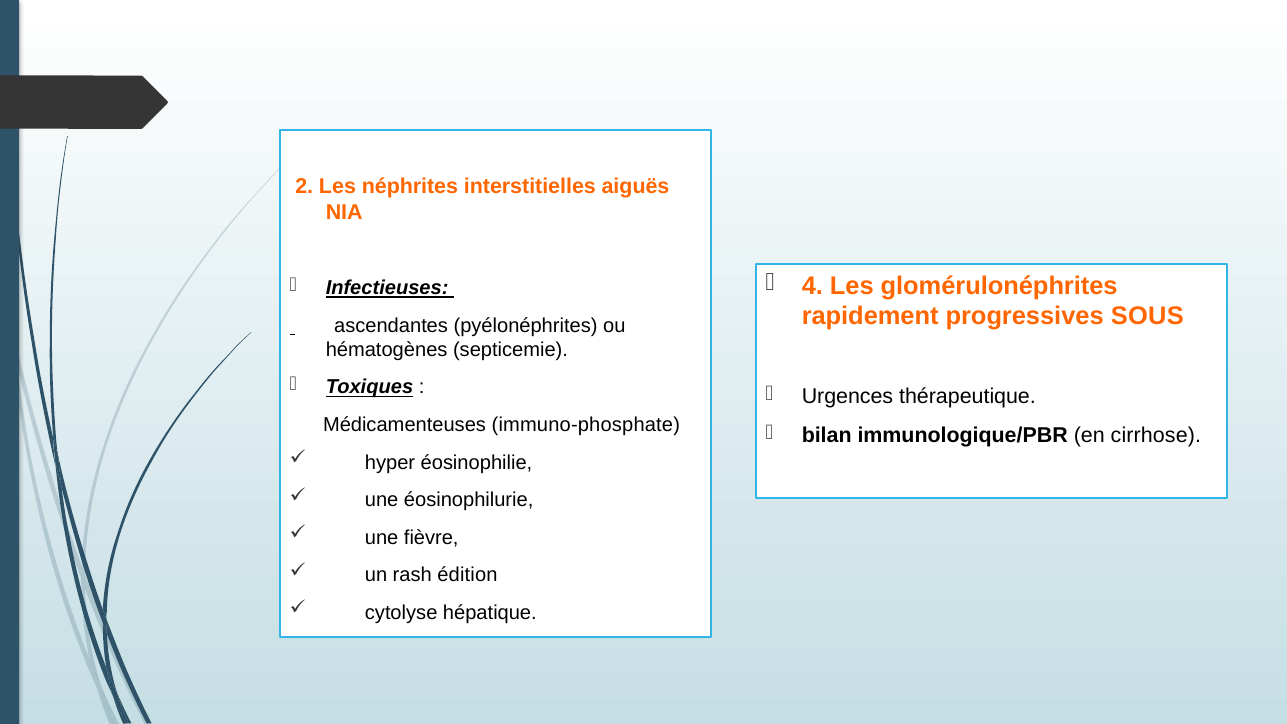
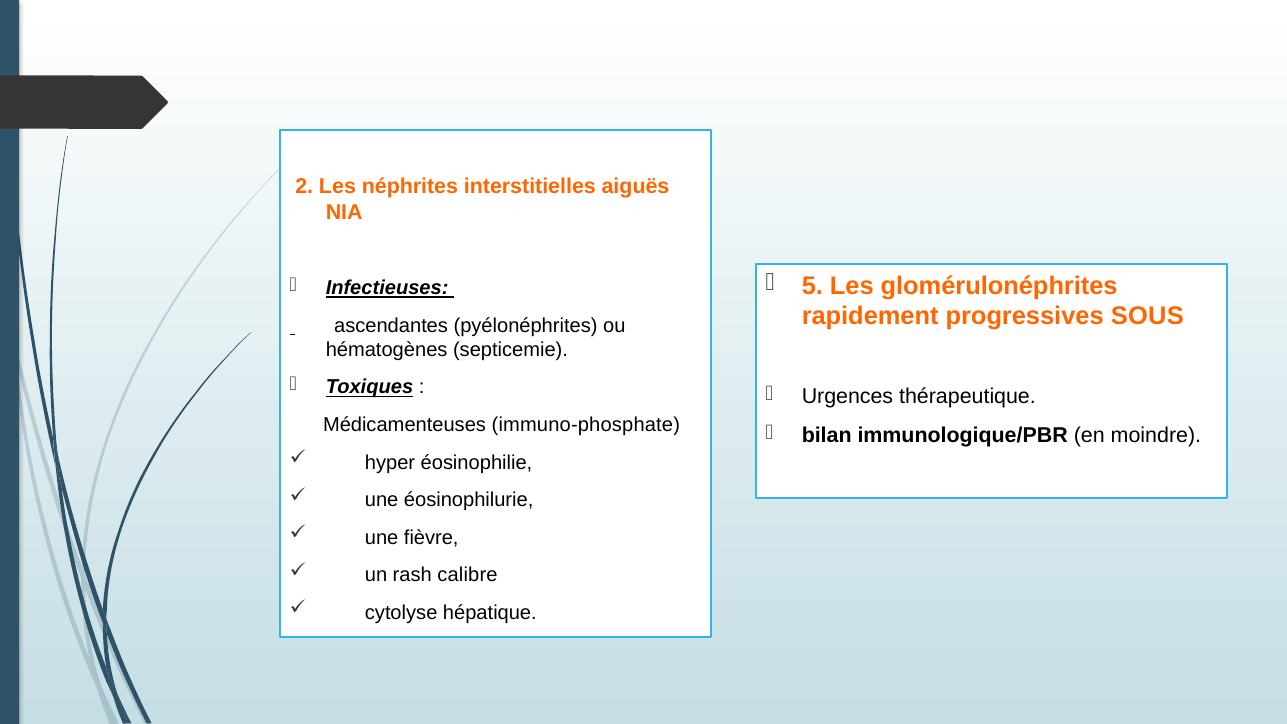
4: 4 -> 5 (812, 286)
cirrhose: cirrhose -> moindre (1156, 436)
édition: édition -> calibre (467, 575)
